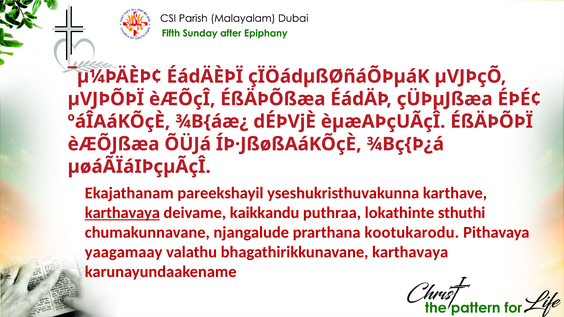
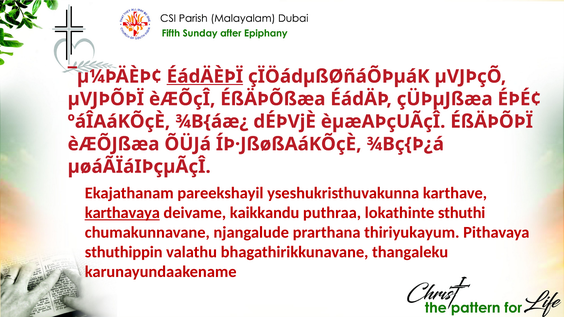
ÉádÄÈÞÏ underline: none -> present (205, 76)
kootukarodu: kootukarodu -> thiriyukayum (412, 233)
yaagamaay: yaagamaay -> sthuthippin (124, 252)
bhagathirikkunavane karthavaya: karthavaya -> thangaleku (410, 252)
